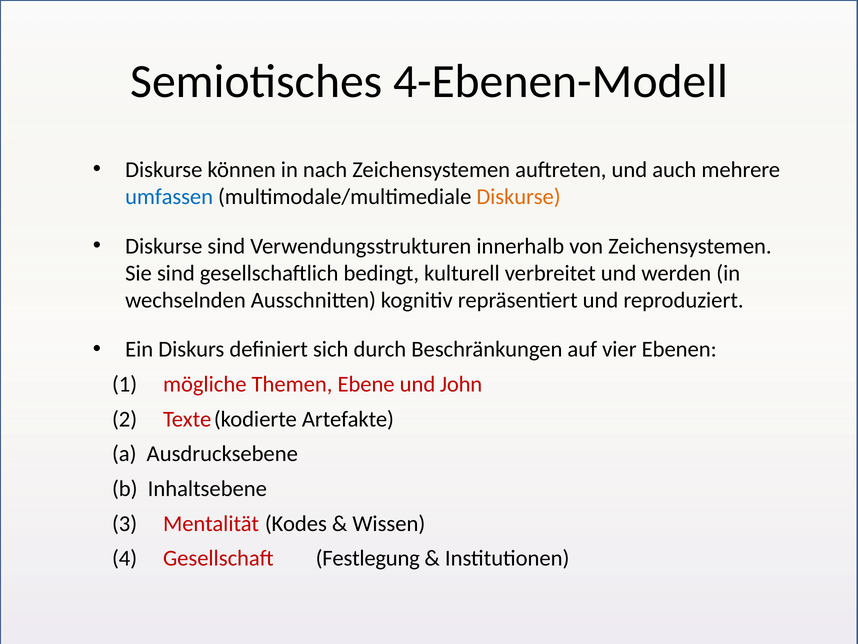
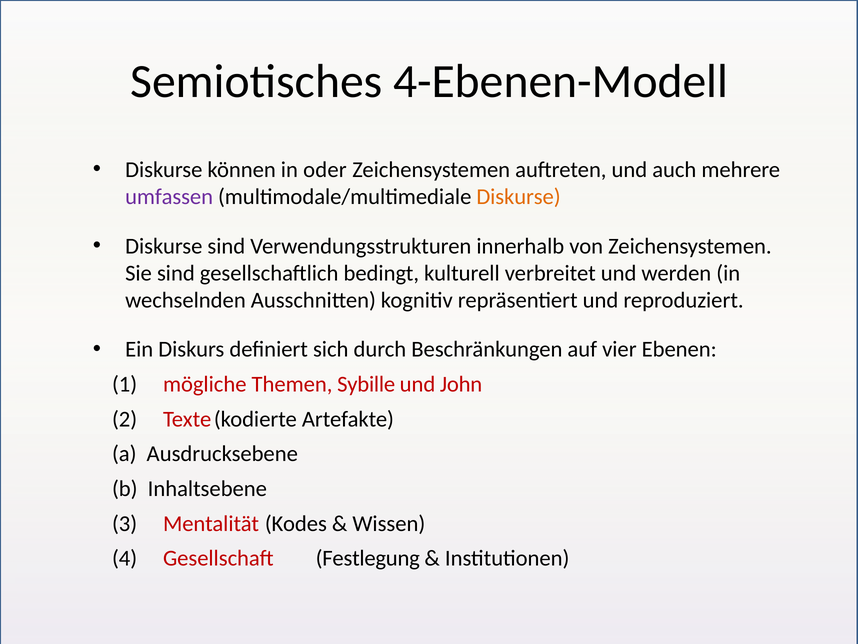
nach: nach -> oder (325, 170)
umfassen colour: blue -> purple (169, 197)
Ebene: Ebene -> Sybille (366, 384)
